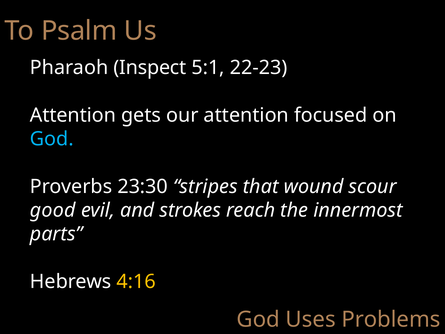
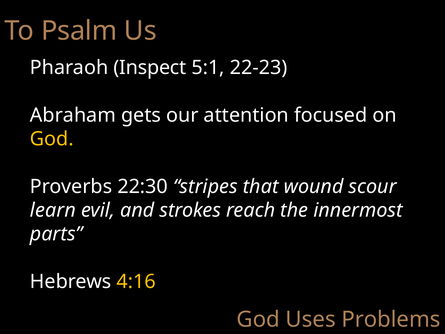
Attention: Attention -> Abraham (73, 115)
God colour: light blue -> yellow (52, 139)
23:30: 23:30 -> 22:30 (143, 186)
good: good -> learn (53, 210)
